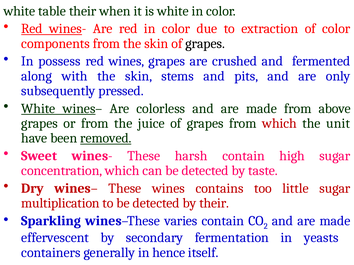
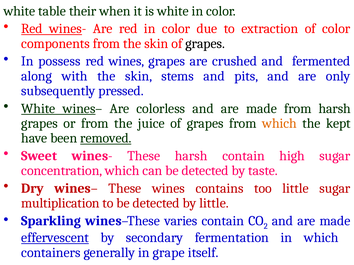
from above: above -> harsh (335, 109)
which colour: red -> orange (279, 124)
unit: unit -> kept (338, 124)
by their: their -> little (214, 204)
effervescent underline: none -> present (55, 238)
in yeasts: yeasts -> which (321, 238)
hence: hence -> grape (169, 253)
